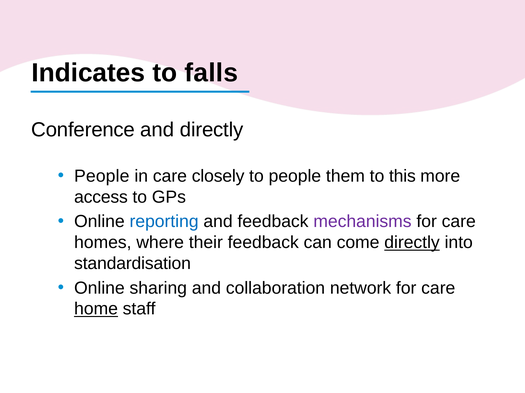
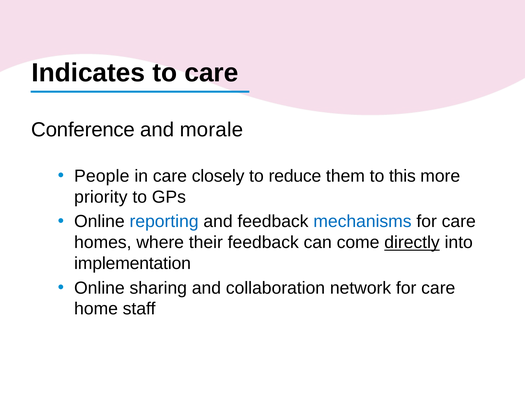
to falls: falls -> care (211, 73)
and directly: directly -> morale (211, 130)
to people: people -> reduce (295, 176)
access: access -> priority (101, 197)
mechanisms colour: purple -> blue (362, 222)
standardisation: standardisation -> implementation (133, 264)
home underline: present -> none (96, 309)
